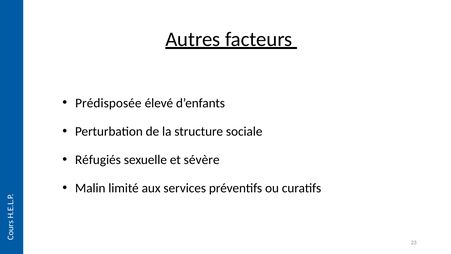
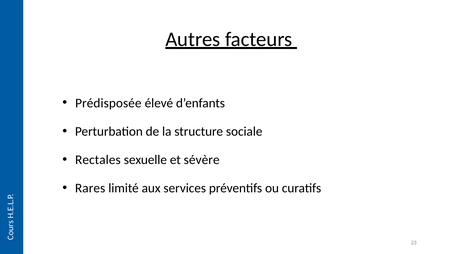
Réfugiés: Réfugiés -> Rectales (98, 160)
Malin: Malin -> Rares (90, 188)
